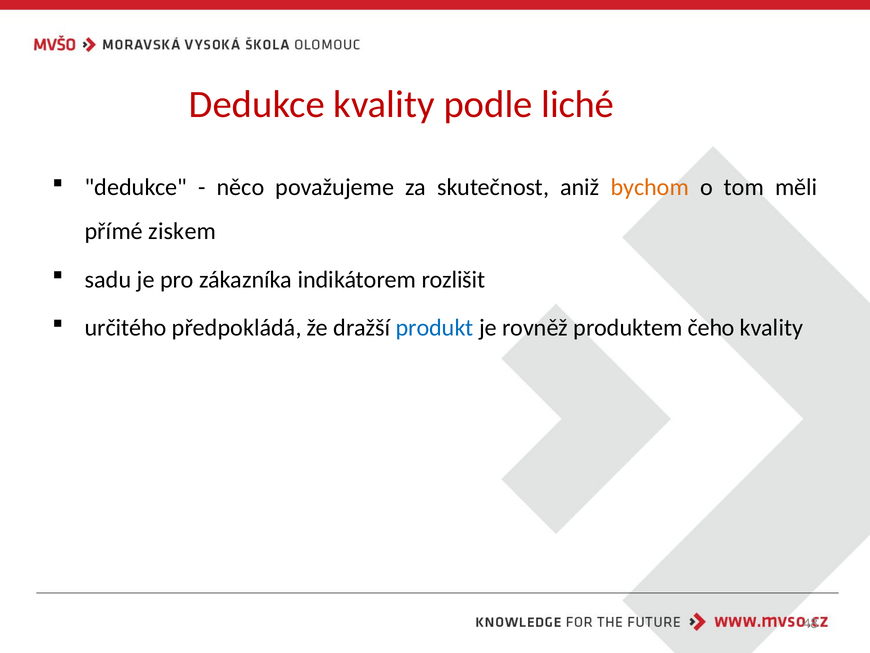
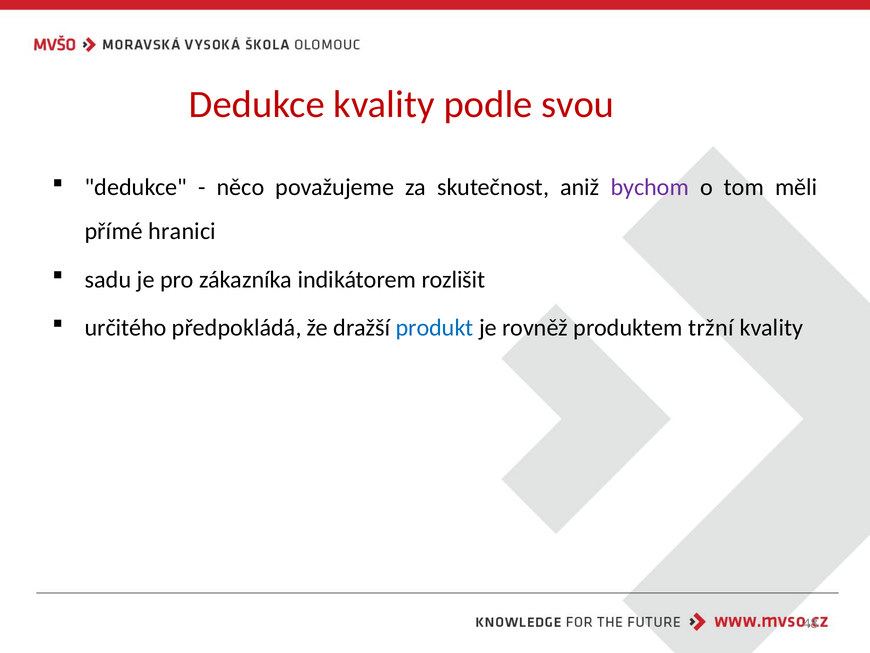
liché: liché -> svou (578, 105)
bychom colour: orange -> purple (650, 187)
ziskem: ziskem -> hranici (182, 231)
čeho: čeho -> tržní (711, 328)
